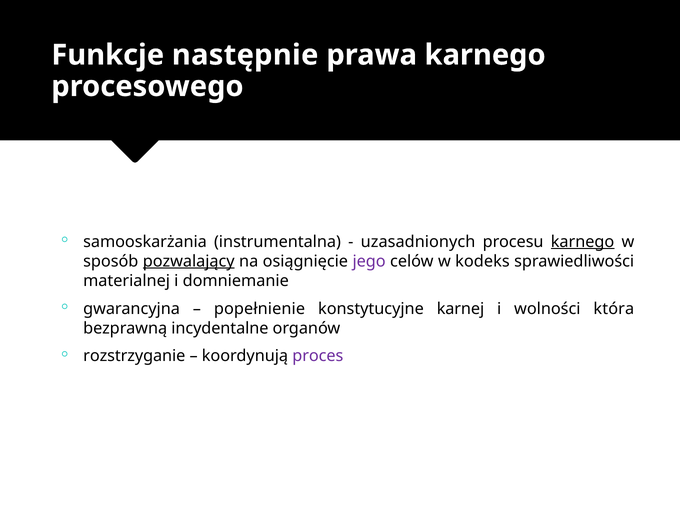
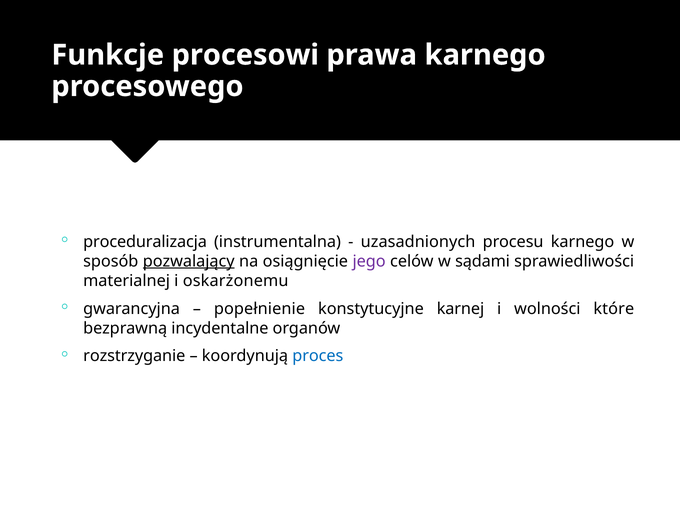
następnie: następnie -> procesowi (245, 55)
samooskarżania: samooskarżania -> proceduralizacja (145, 242)
karnego underline: present -> none (583, 242)
kodeks: kodeks -> sądami (483, 261)
domniemanie: domniemanie -> oskarżonemu (236, 281)
która: która -> które (614, 309)
proces colour: purple -> blue (318, 356)
